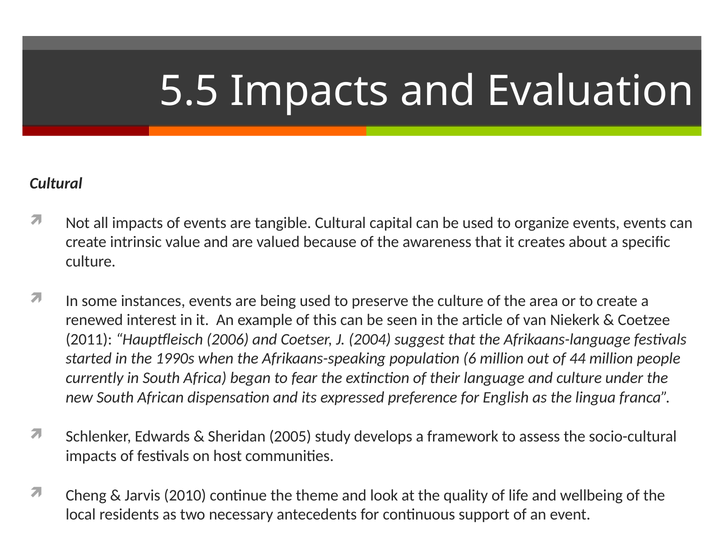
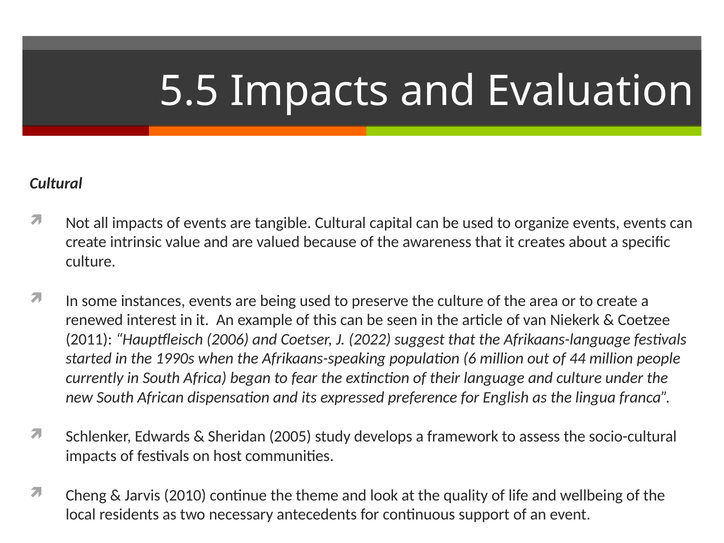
2004: 2004 -> 2022 (370, 339)
